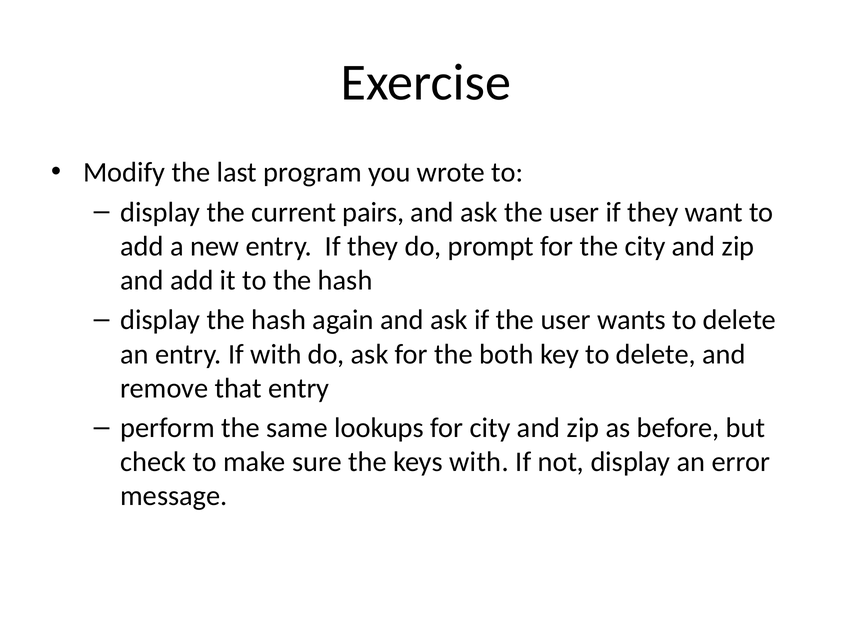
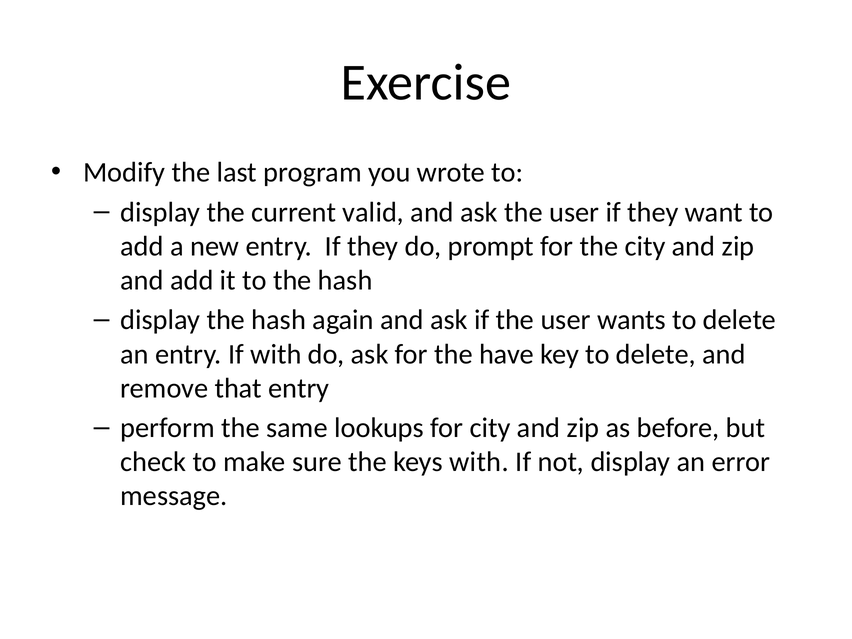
pairs: pairs -> valid (373, 212)
both: both -> have (507, 354)
